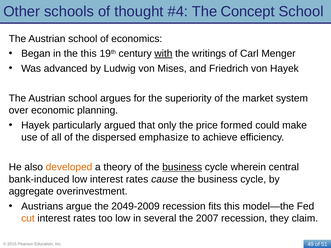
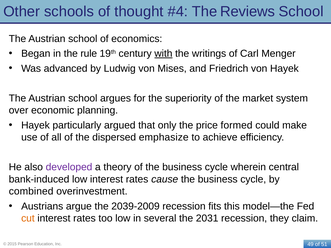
Concept: Concept -> Reviews (248, 11)
the this: this -> rule (89, 54)
developed colour: orange -> purple (69, 167)
business underline: present -> none (182, 167)
aggregate: aggregate -> combined (31, 192)
2049-2009: 2049-2009 -> 2039-2009 (136, 206)
2007: 2007 -> 2031 (207, 219)
